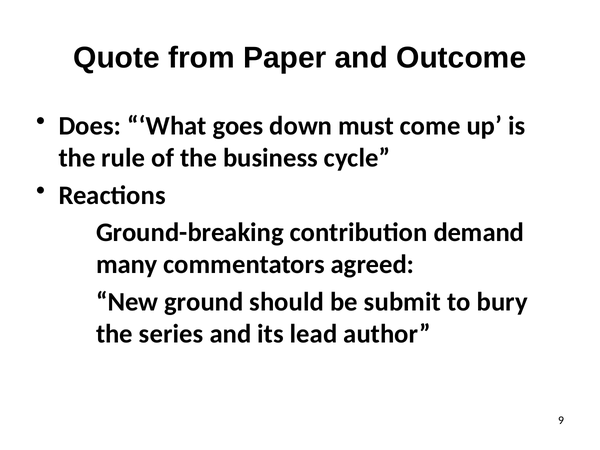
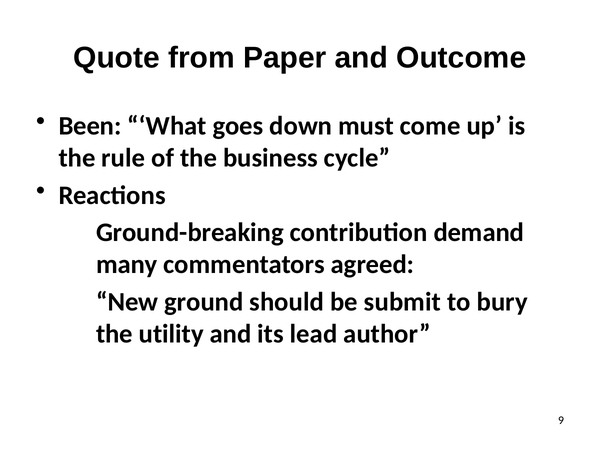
Does: Does -> Been (90, 126)
series: series -> utility (171, 334)
